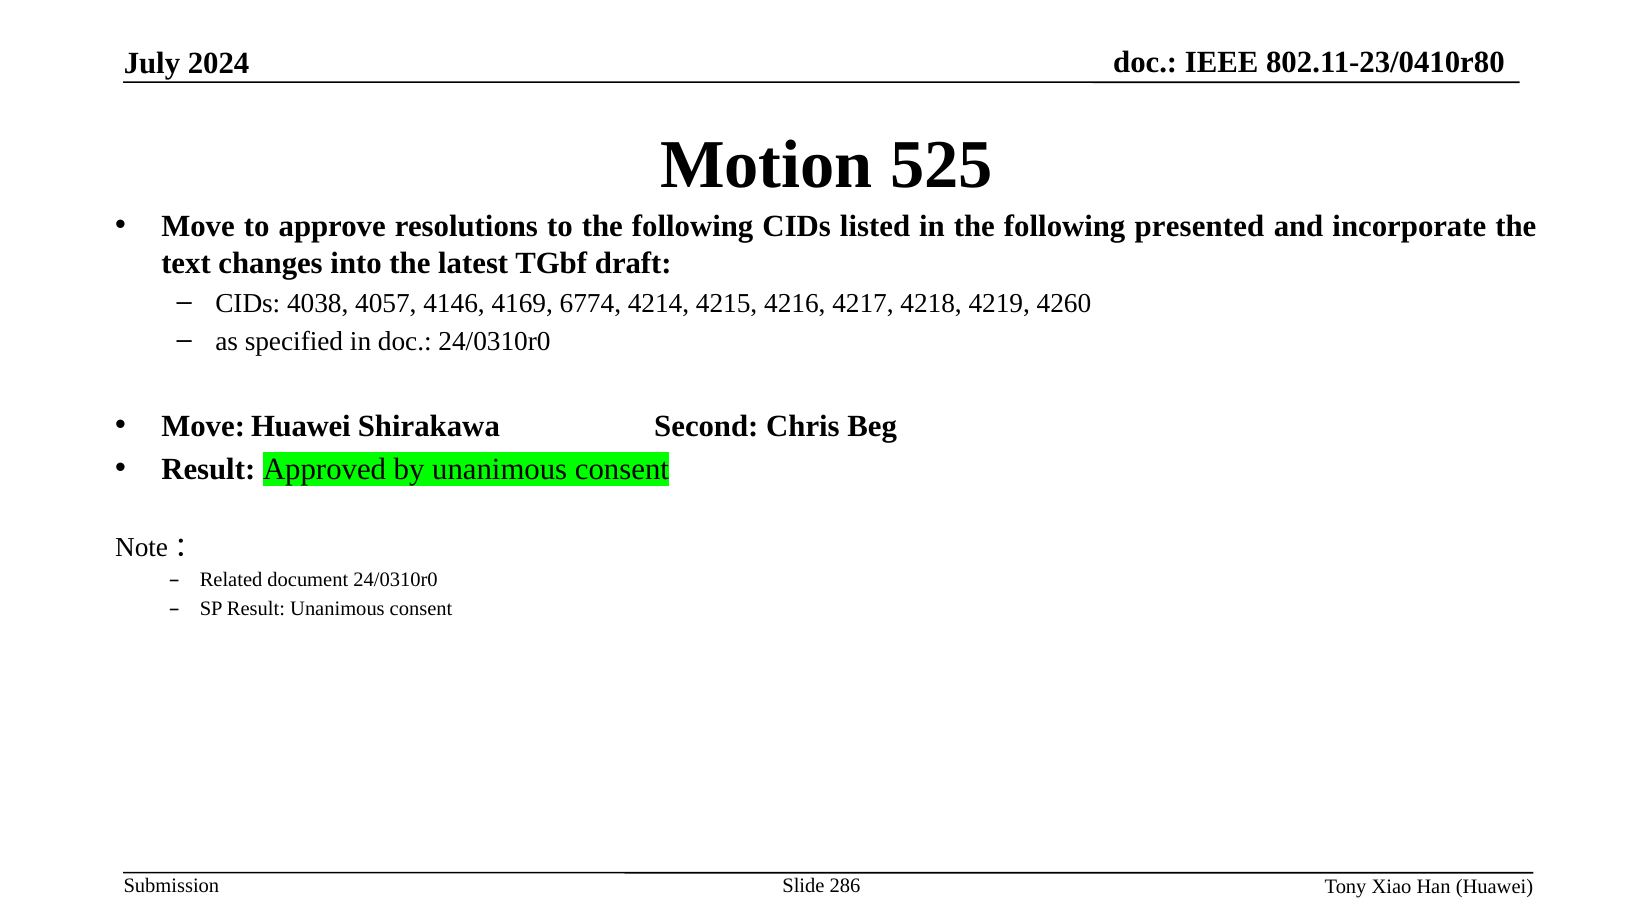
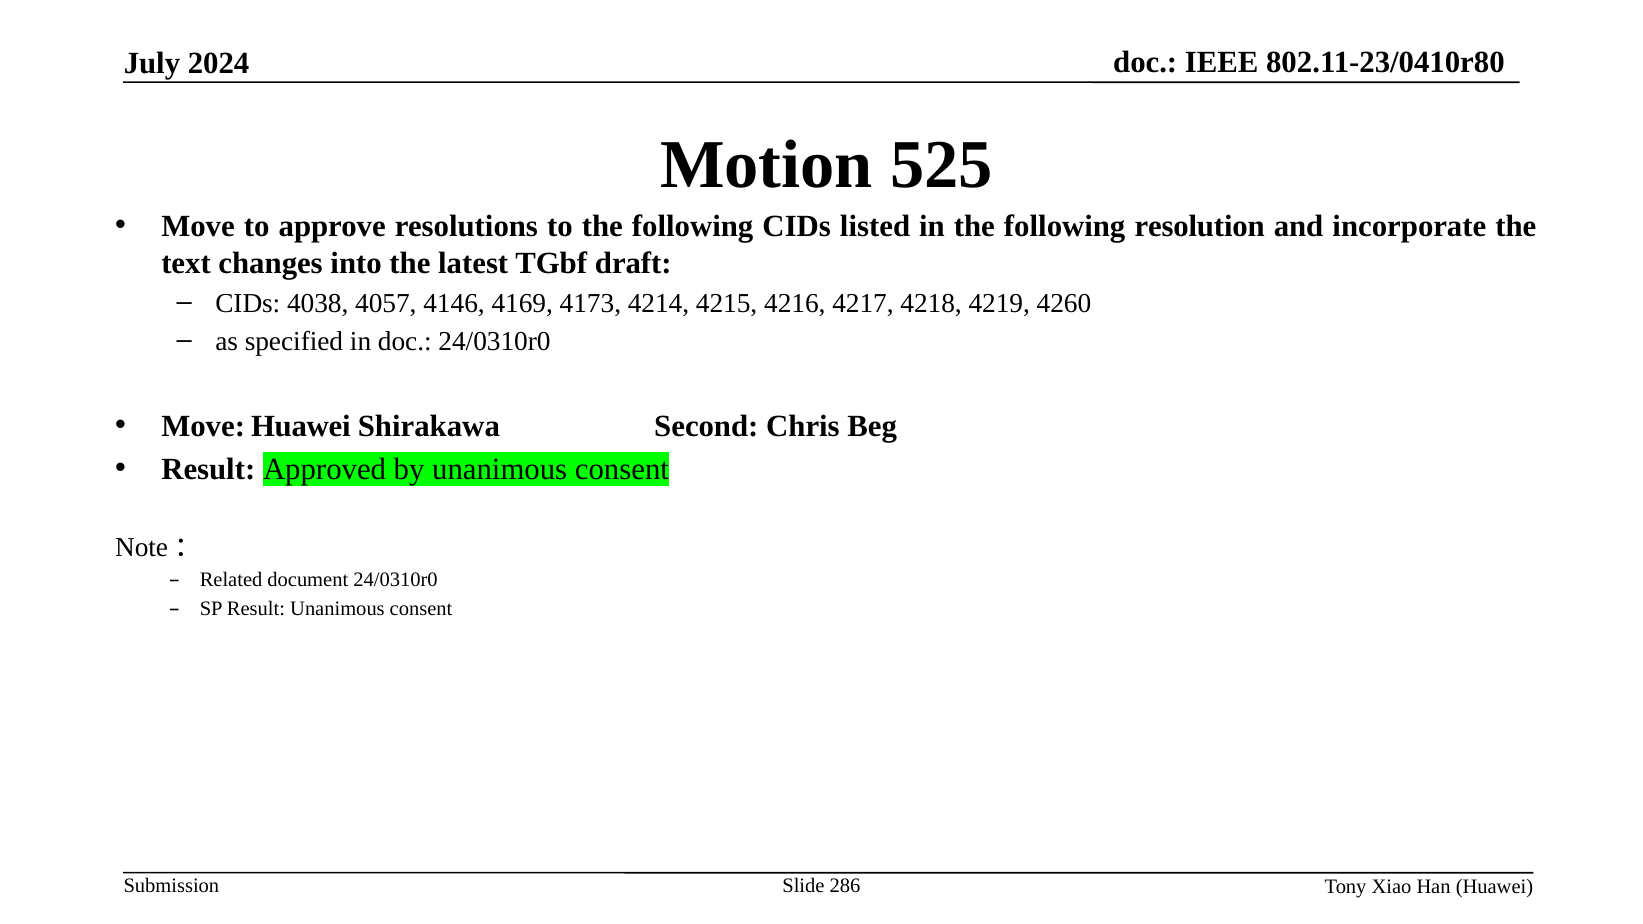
presented: presented -> resolution (1200, 226)
6774: 6774 -> 4173 (590, 303)
